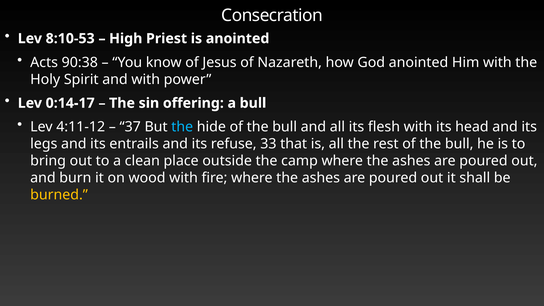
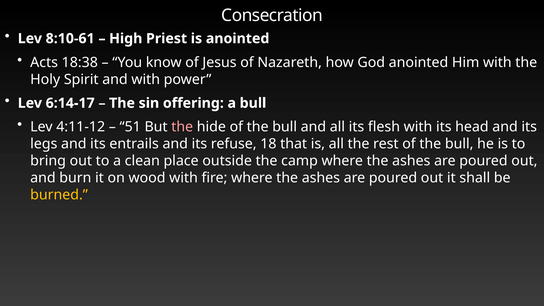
8:10-53: 8:10-53 -> 8:10-61 (70, 39)
90:38: 90:38 -> 18:38 (80, 62)
0:14-17: 0:14-17 -> 6:14-17 (70, 103)
37: 37 -> 51 (130, 127)
the colour: light blue -> pink (182, 127)
33: 33 -> 18 (268, 144)
